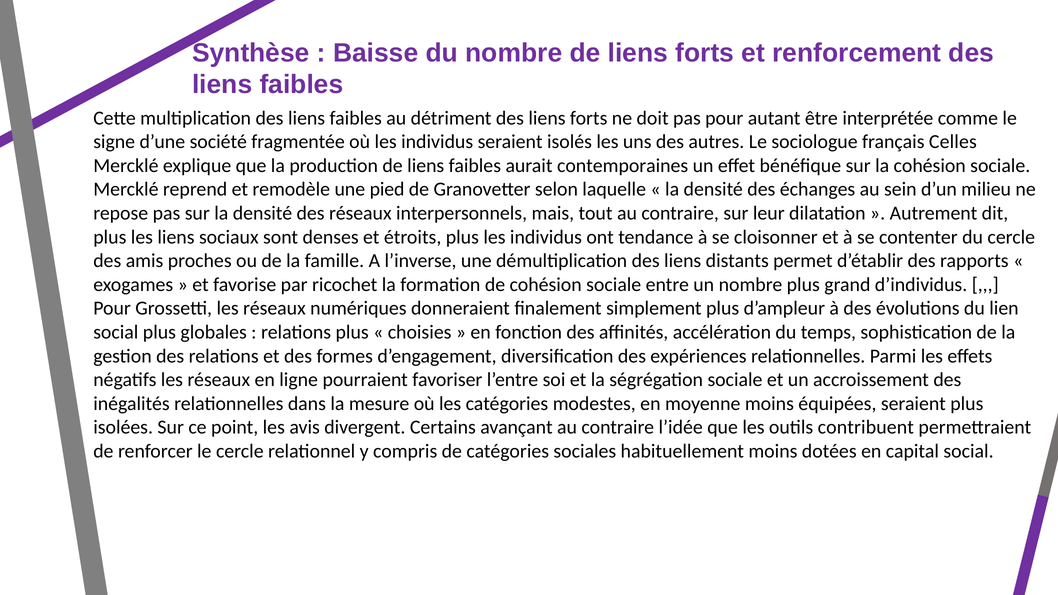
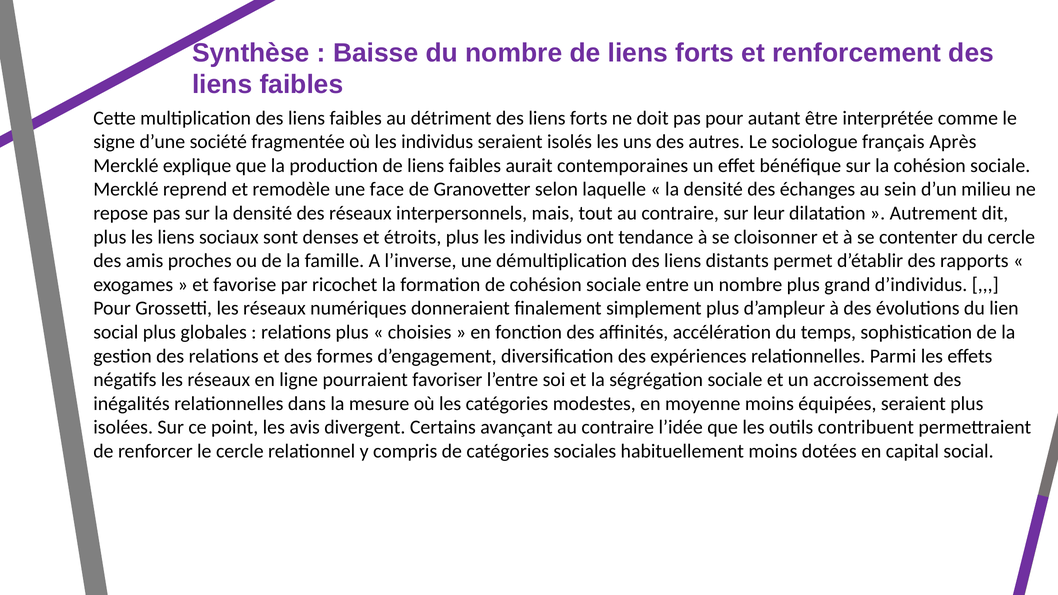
Celles: Celles -> Après (953, 142)
pied: pied -> face (387, 189)
